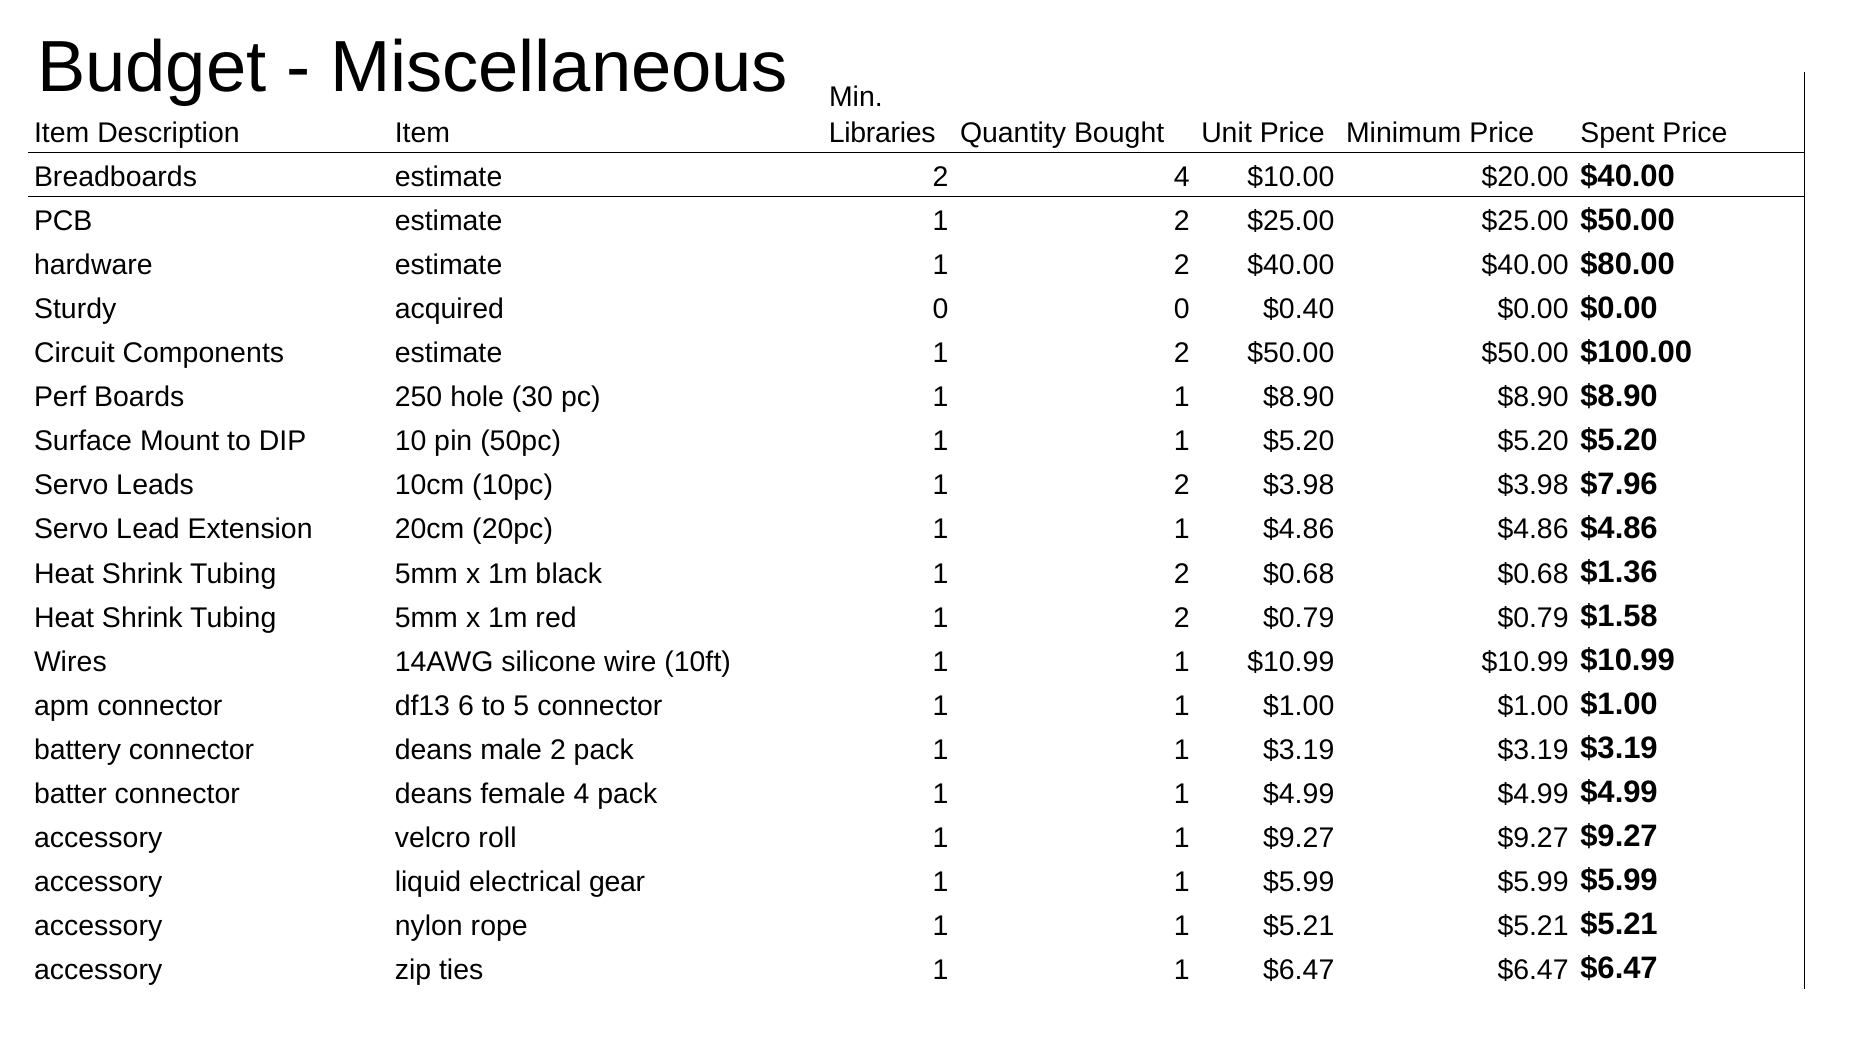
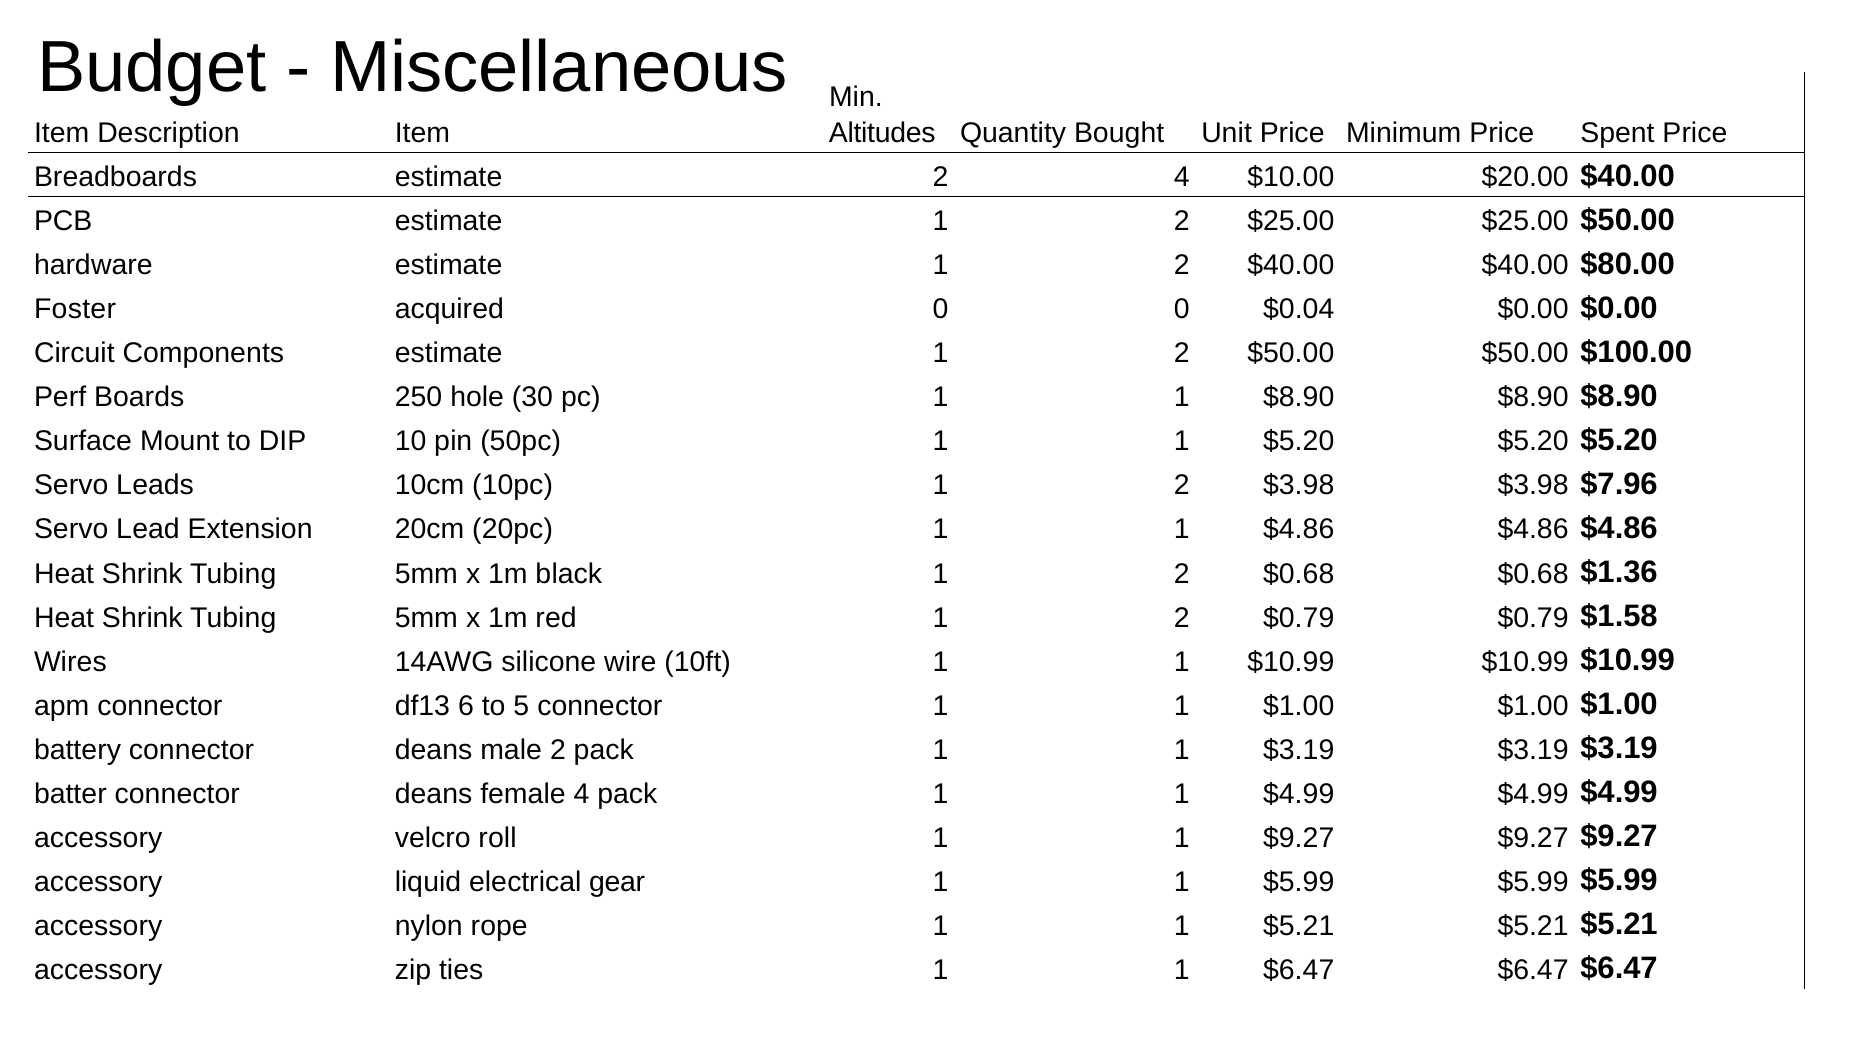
Libraries: Libraries -> Altitudes (882, 133)
Sturdy: Sturdy -> Foster (75, 309)
$0.40: $0.40 -> $0.04 (1299, 309)
